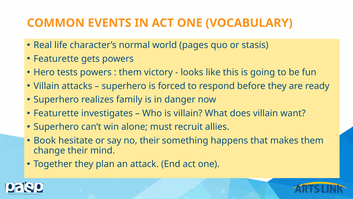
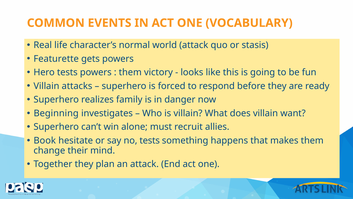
world pages: pages -> attack (194, 45)
Featurette: Featurette -> Beginning (56, 113)
no their: their -> tests (150, 140)
